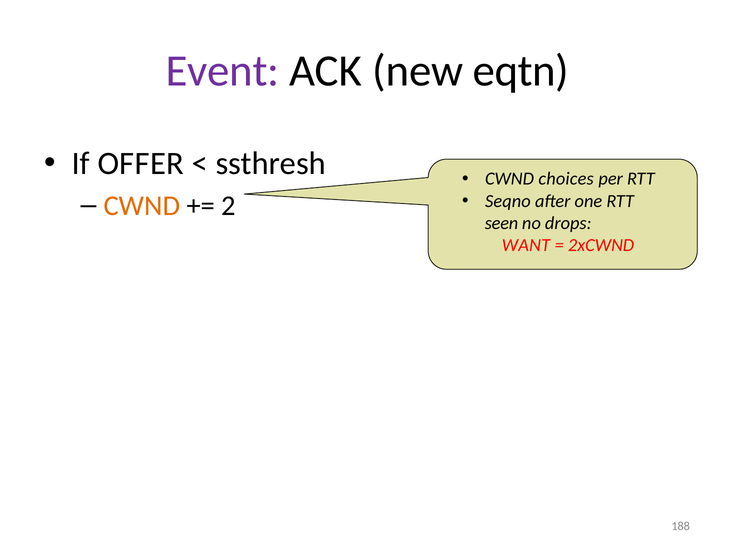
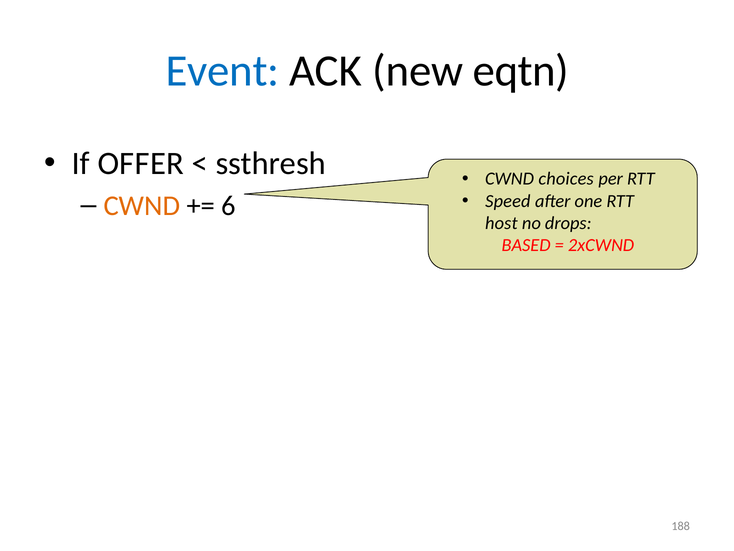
Event colour: purple -> blue (223, 71)
2: 2 -> 6 (229, 206)
Seqno: Seqno -> Speed (508, 201)
seen: seen -> host (501, 223)
WANT: WANT -> BASED (526, 245)
